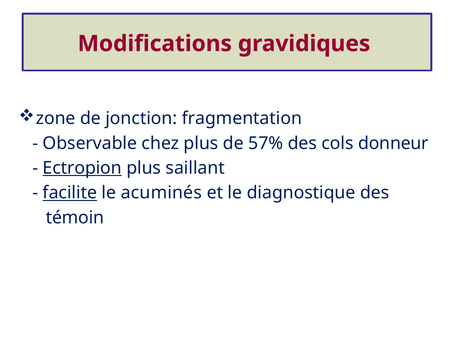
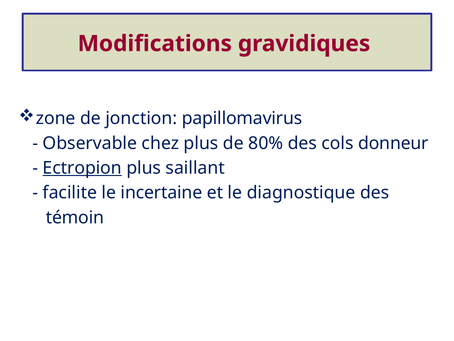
fragmentation: fragmentation -> papillomavirus (242, 118)
57%: 57% -> 80% (266, 143)
facilite underline: present -> none (70, 193)
acuminés: acuminés -> incertaine (161, 193)
